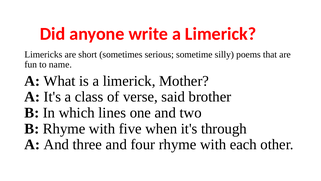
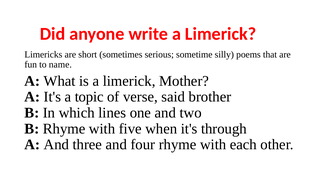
class: class -> topic (89, 97)
